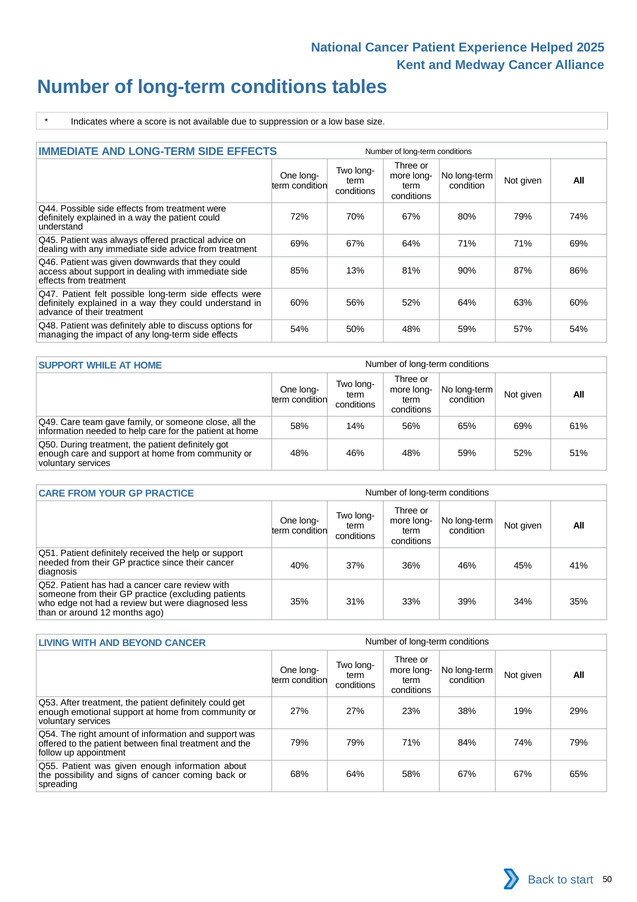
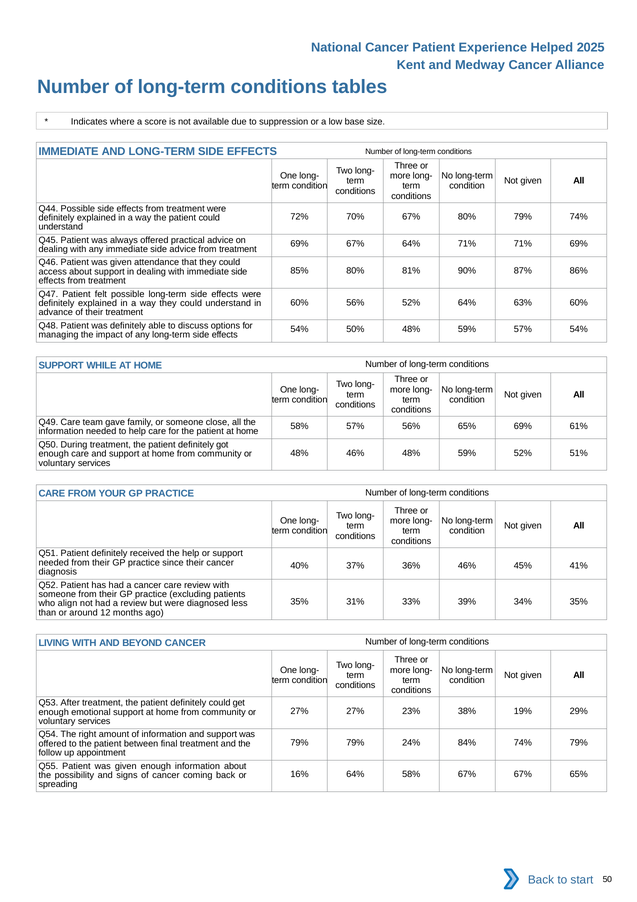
downwards: downwards -> attendance (157, 262)
85% 13%: 13% -> 80% (355, 271)
58% 14%: 14% -> 57% (355, 426)
edge: edge -> align (68, 603)
79% 71%: 71% -> 24% (411, 742)
68%: 68% -> 16% (300, 774)
